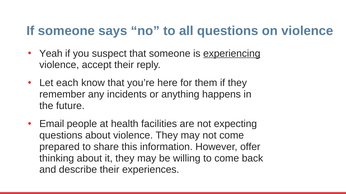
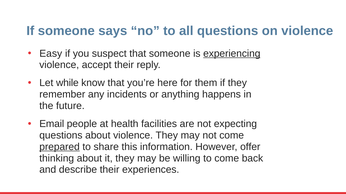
Yeah: Yeah -> Easy (51, 54)
each: each -> while (67, 83)
prepared underline: none -> present (60, 147)
